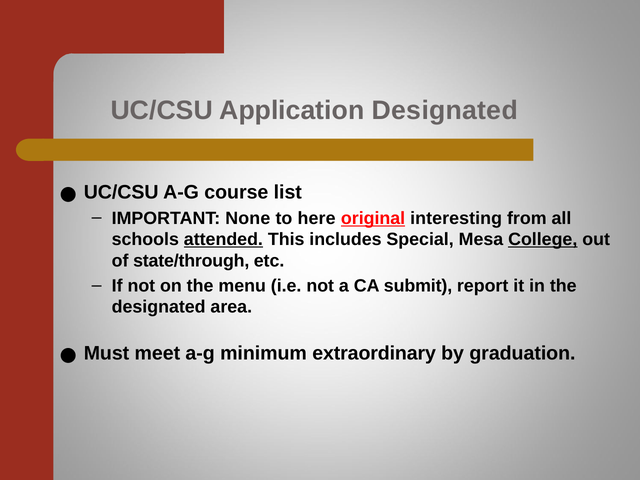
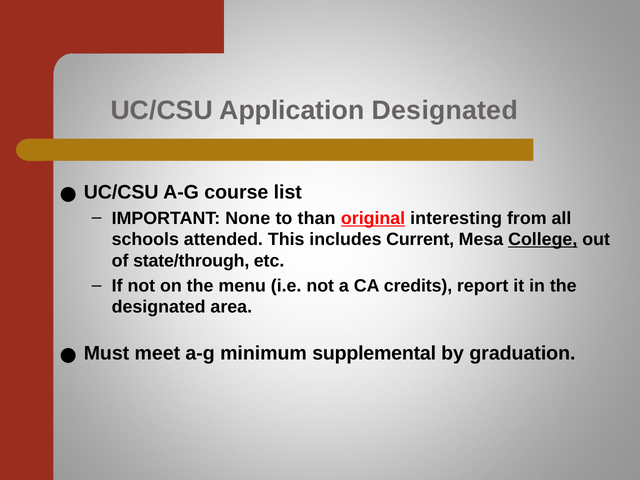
here: here -> than (317, 218)
attended underline: present -> none (223, 239)
Special: Special -> Current (420, 239)
submit: submit -> credits (418, 286)
extraordinary: extraordinary -> supplemental (374, 353)
